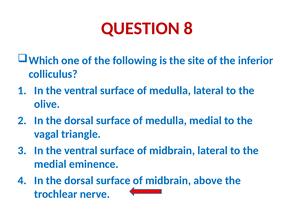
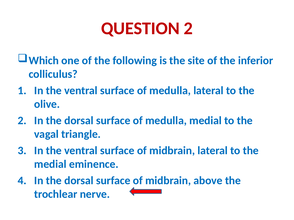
QUESTION 8: 8 -> 2 (188, 28)
